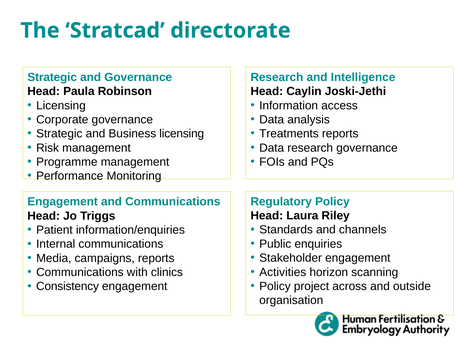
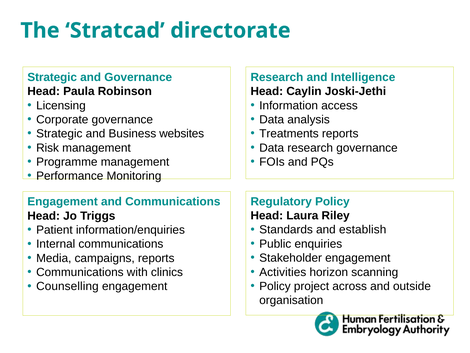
Business licensing: licensing -> websites (182, 134)
channels: channels -> establish (363, 229)
Consistency: Consistency -> Counselling (67, 286)
